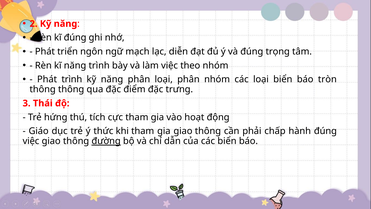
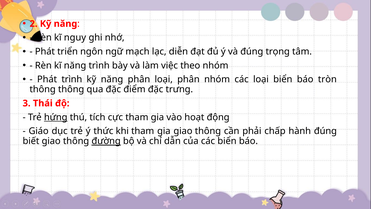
kĩ đúng: đúng -> nguy (75, 38)
hứng underline: none -> present (56, 117)
việc: việc -> biết (31, 141)
